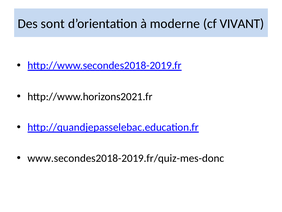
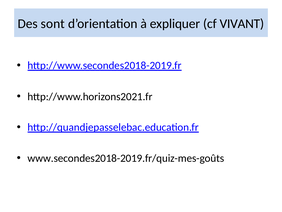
moderne: moderne -> expliquer (175, 24)
www.secondes2018-2019.fr/quiz-mes-donc: www.secondes2018-2019.fr/quiz-mes-donc -> www.secondes2018-2019.fr/quiz-mes-goûts (126, 158)
